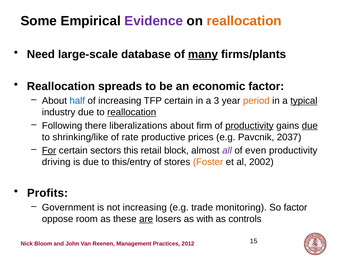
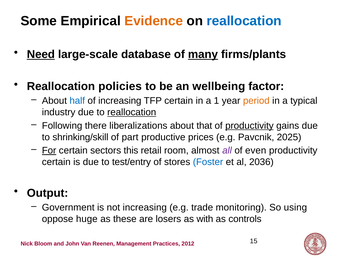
Evidence colour: purple -> orange (154, 21)
reallocation colour: orange -> blue (244, 21)
Need underline: none -> present (41, 54)
spreads: spreads -> policies (120, 86)
economic: economic -> wellbeing (219, 86)
3: 3 -> 1 (216, 101)
typical underline: present -> none (304, 101)
firm: firm -> that (204, 126)
due underline: present -> none (310, 126)
shrinking/like: shrinking/like -> shrinking/skill (80, 137)
rate: rate -> part (130, 137)
2037: 2037 -> 2025 (289, 137)
block: block -> room (176, 151)
driving: driving -> certain (56, 162)
this/entry: this/entry -> test/entry (131, 162)
Foster colour: orange -> blue (208, 162)
2002: 2002 -> 2036 (261, 162)
Profits: Profits -> Output (48, 193)
So factor: factor -> using (295, 207)
room: room -> huge (87, 219)
are underline: present -> none (146, 219)
